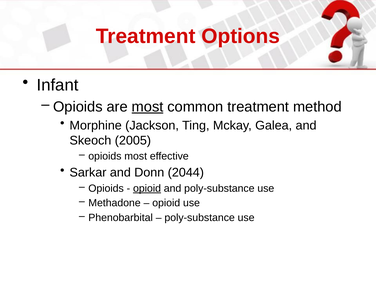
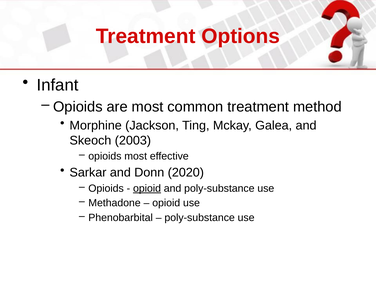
most underline: present -> none (148, 107)
2005: 2005 -> 2003 (133, 140)
2044: 2044 -> 2020 (186, 173)
